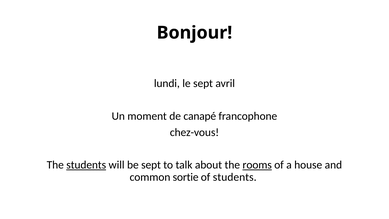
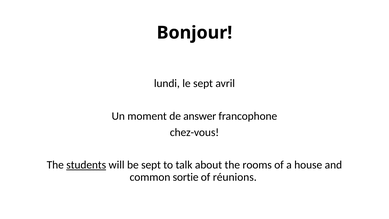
canapé: canapé -> answer (200, 116)
rooms underline: present -> none (257, 165)
of students: students -> réunions (235, 177)
